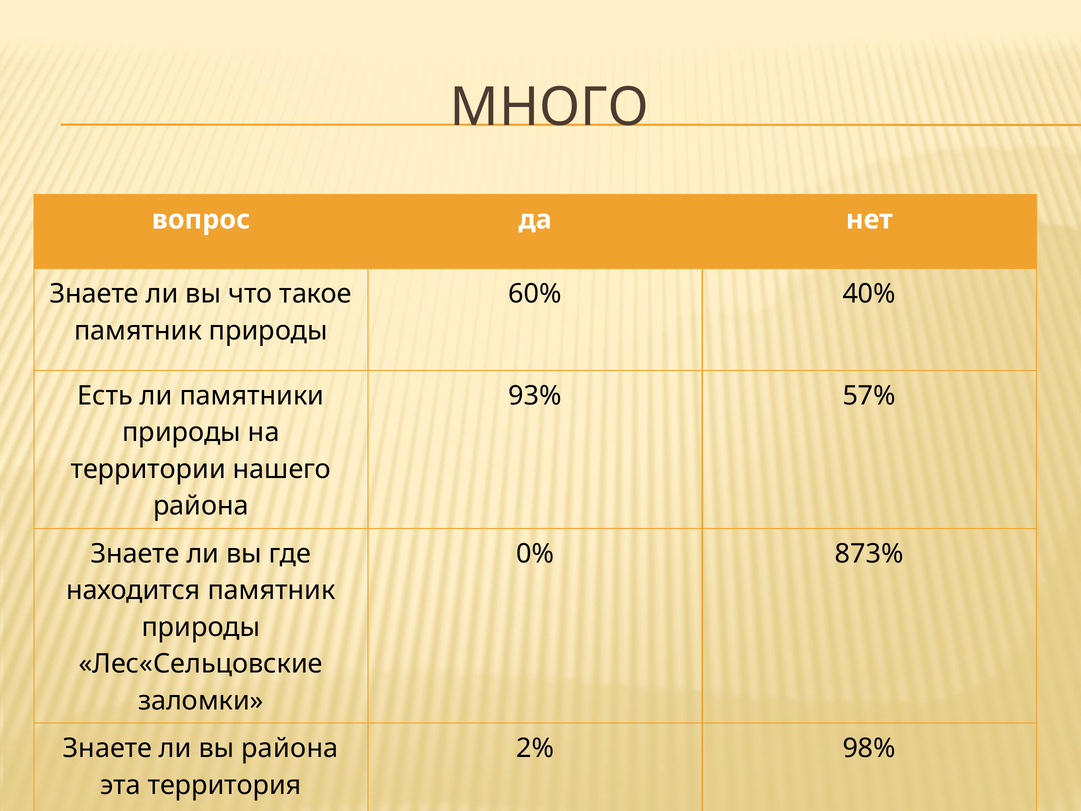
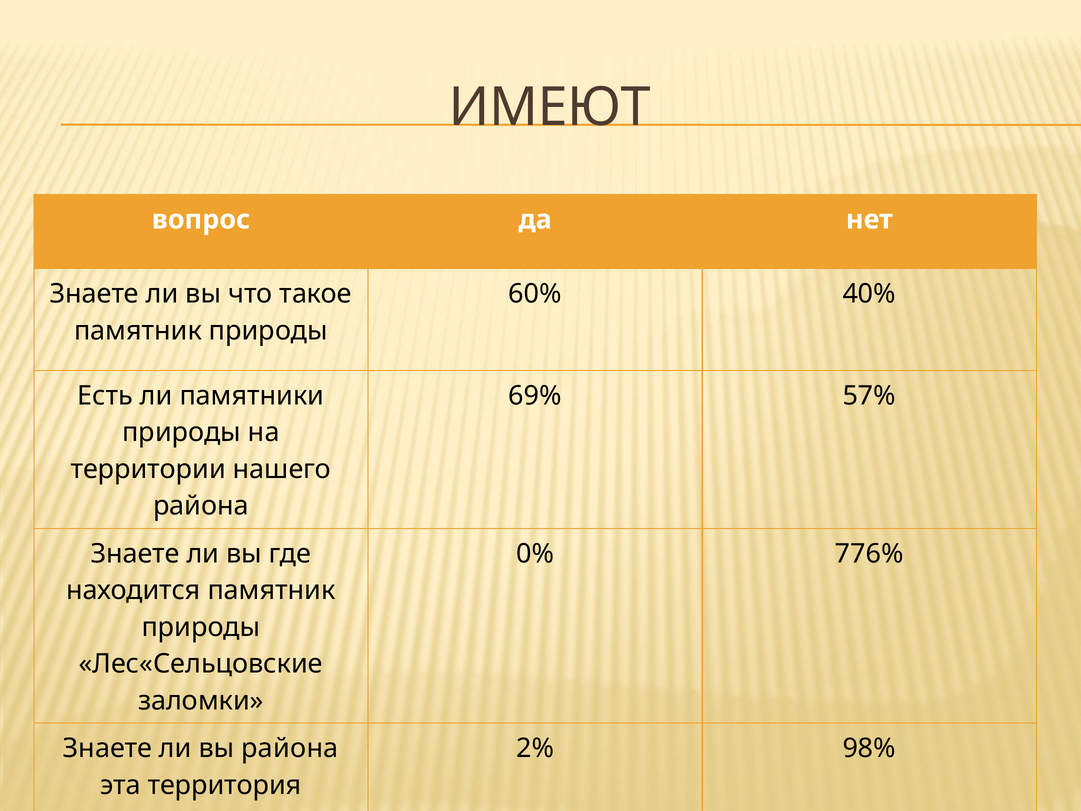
МНОГО: МНОГО -> ИМЕЮТ (550, 107)
93%: 93% -> 69% (535, 396)
873%: 873% -> 776% (869, 554)
